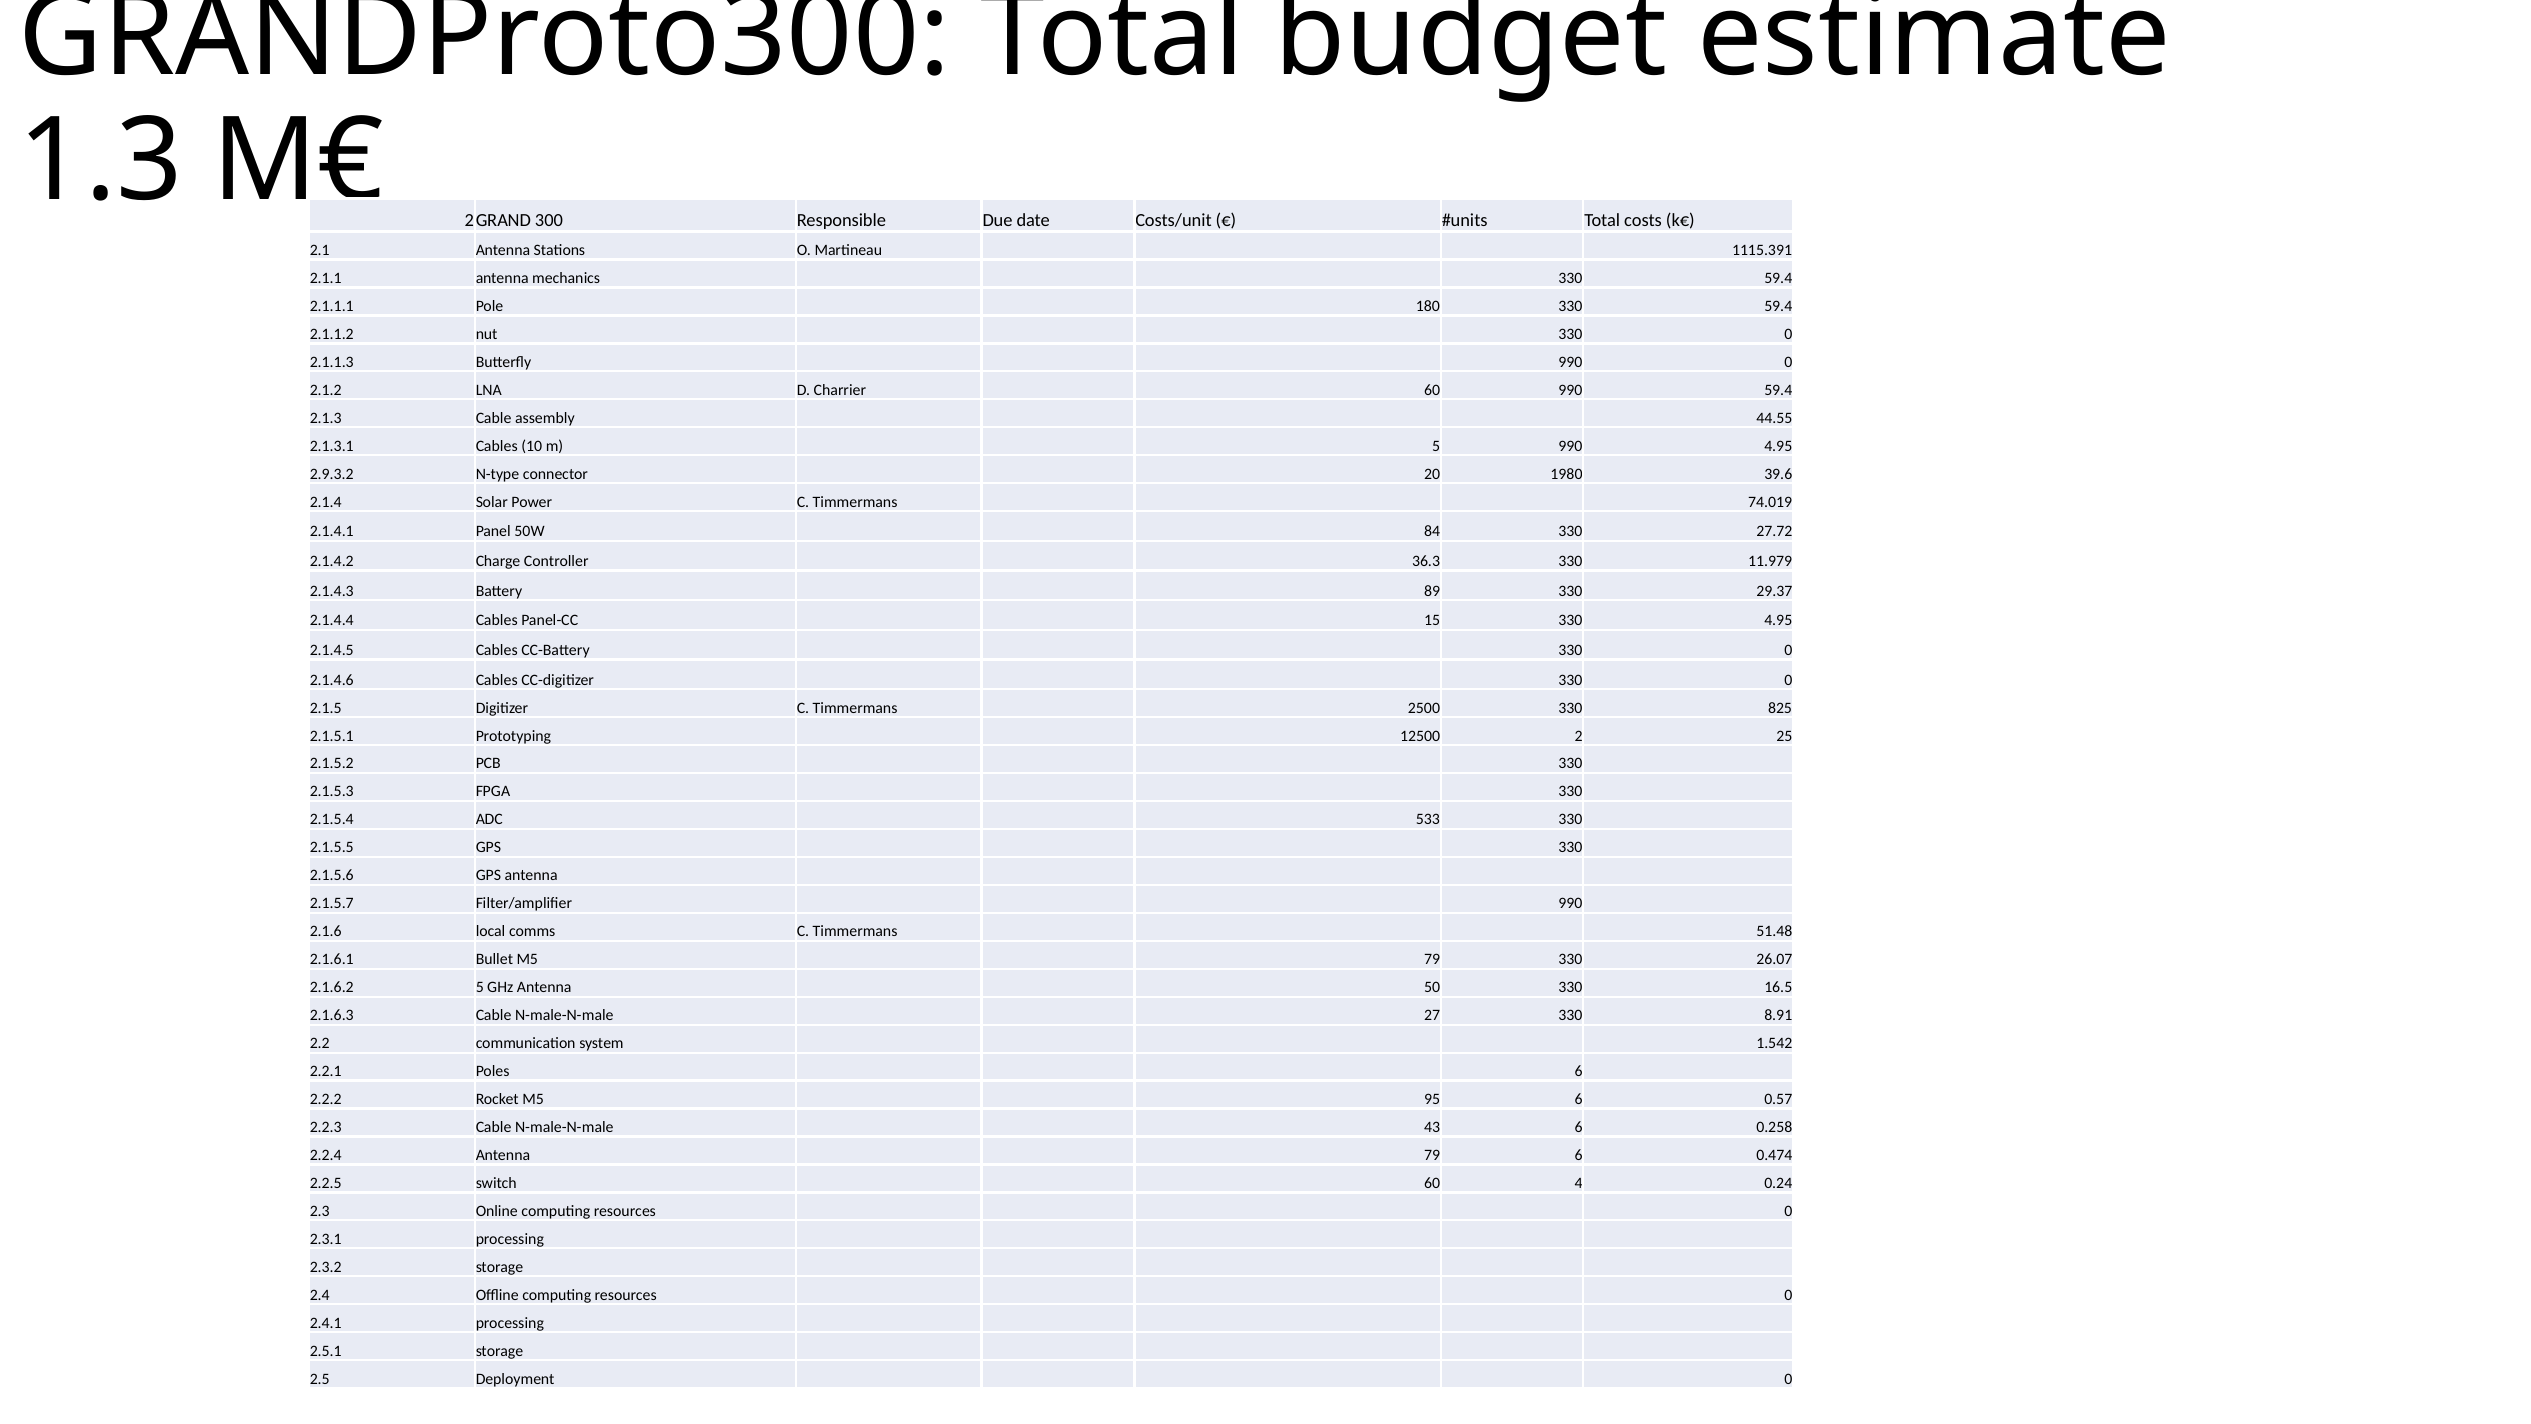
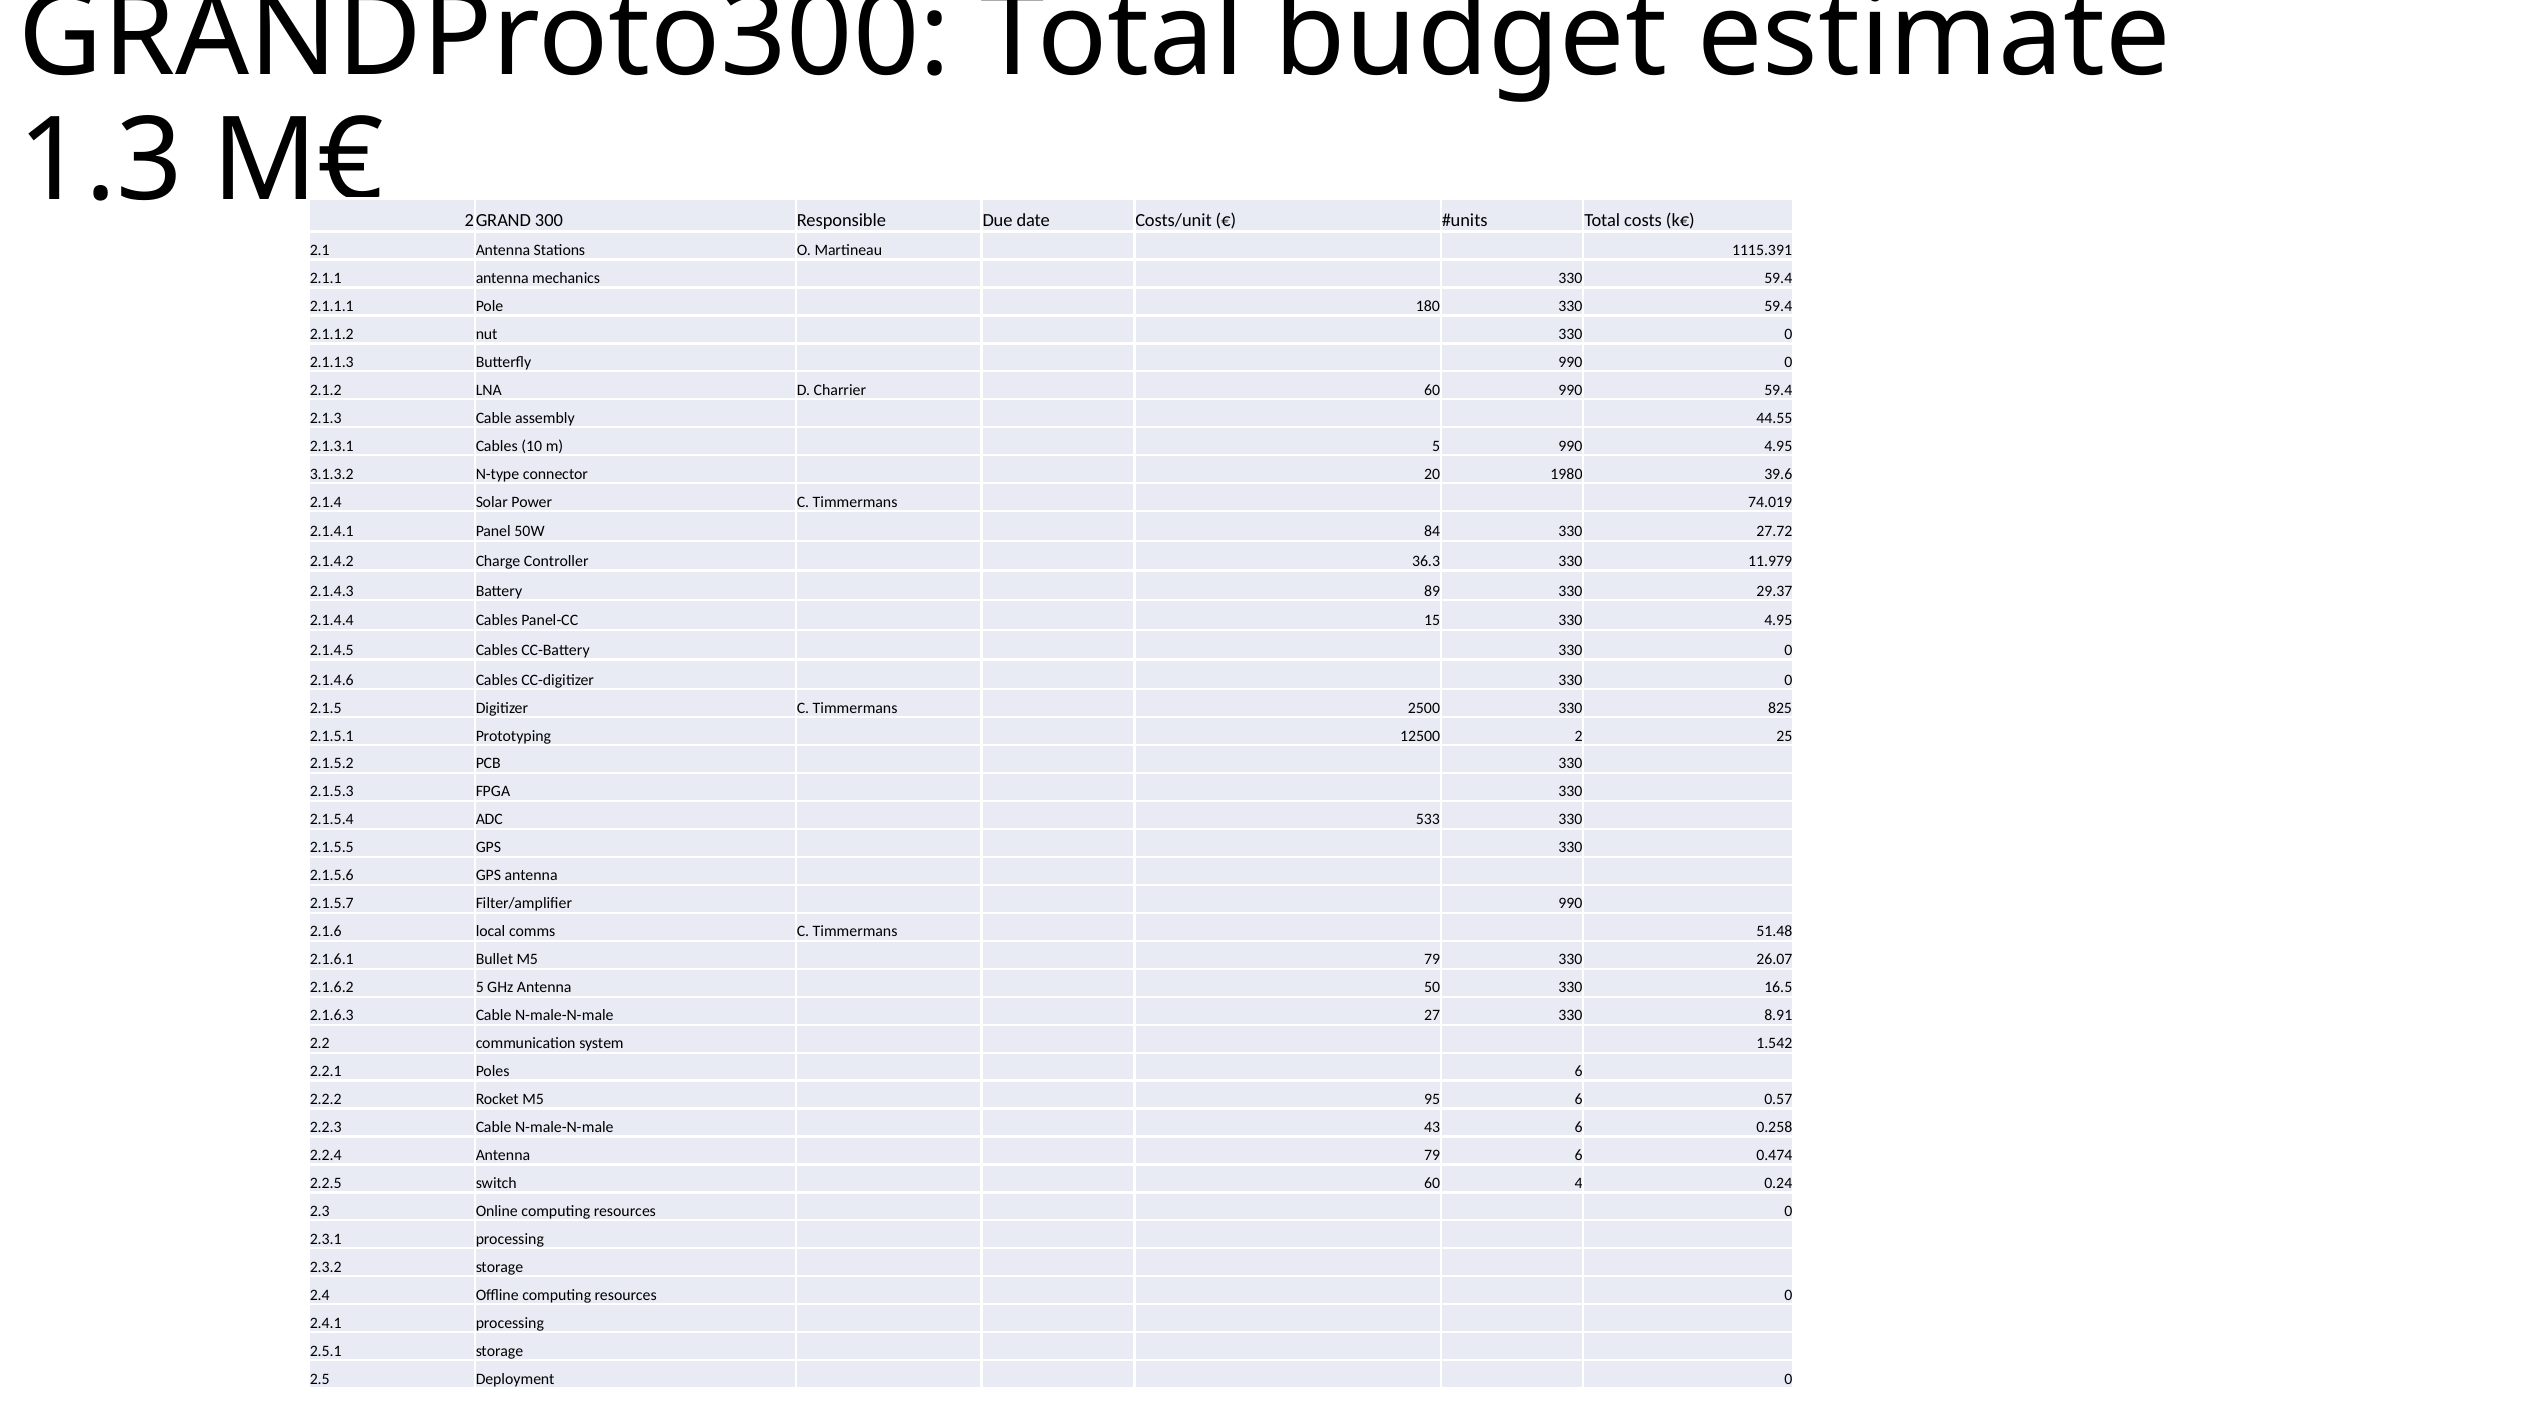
2.9.3.2: 2.9.3.2 -> 3.1.3.2 (332, 474)
